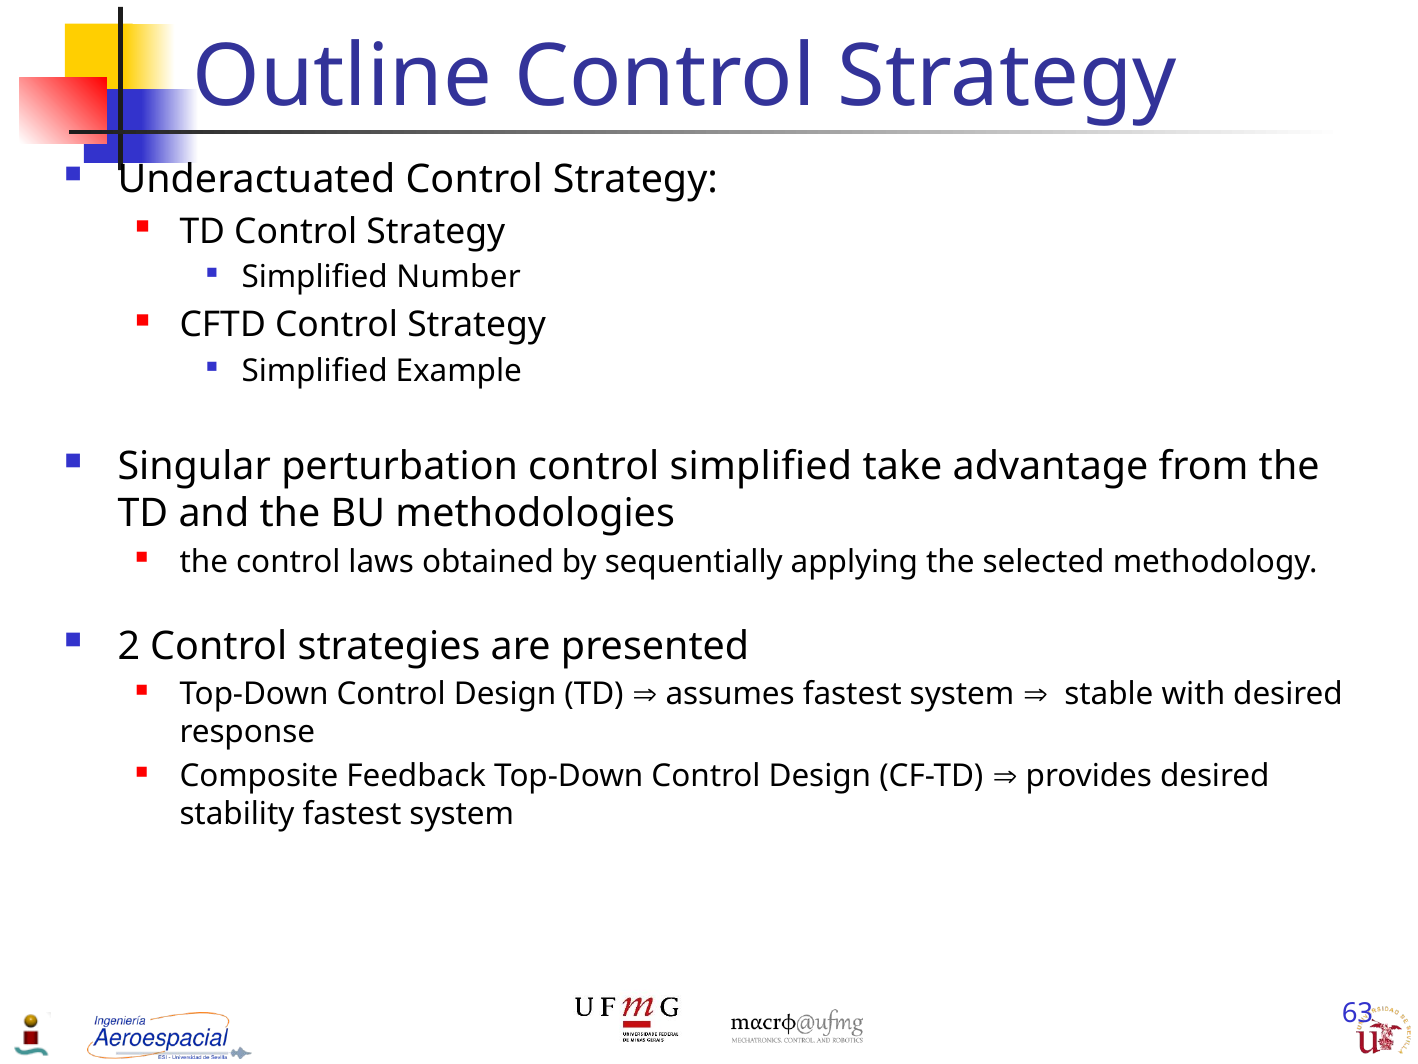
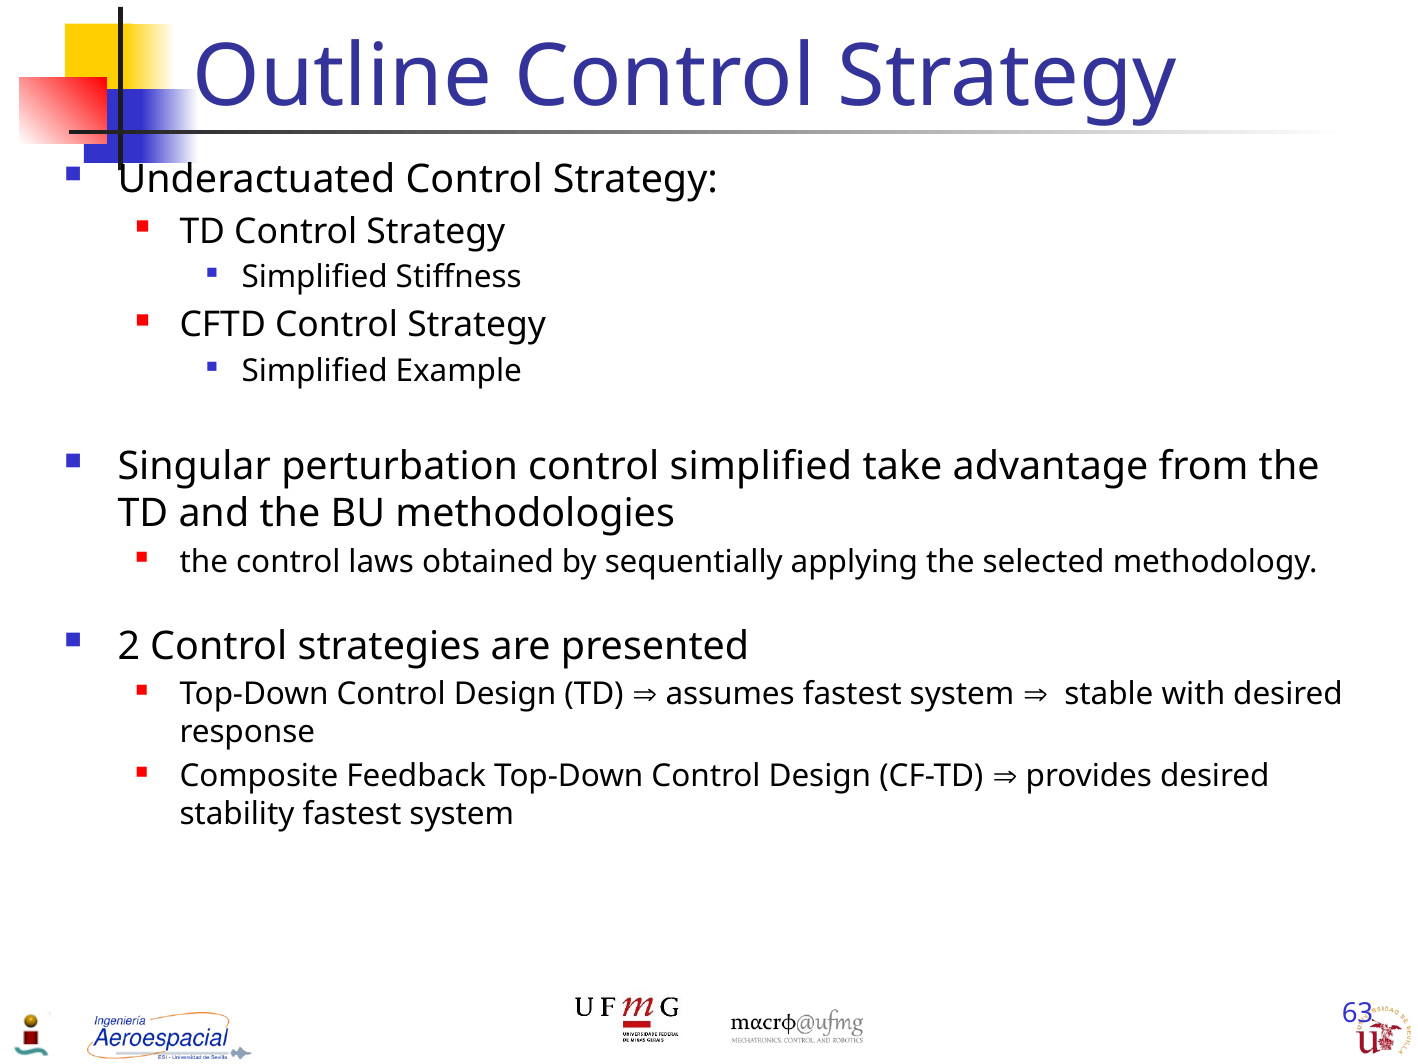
Number: Number -> Stiffness (459, 277)
